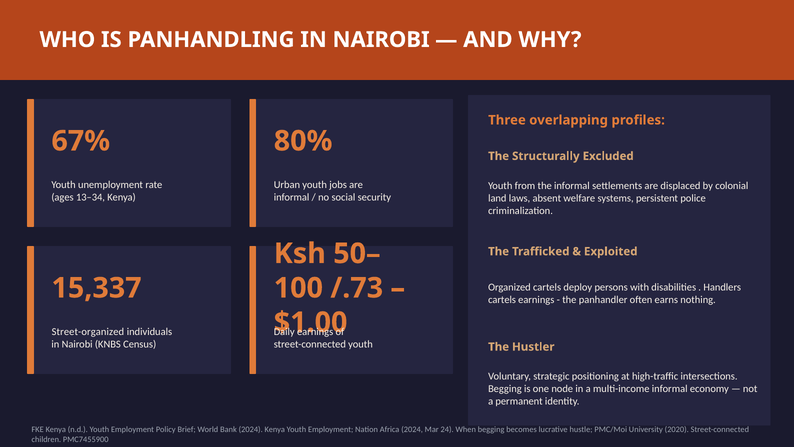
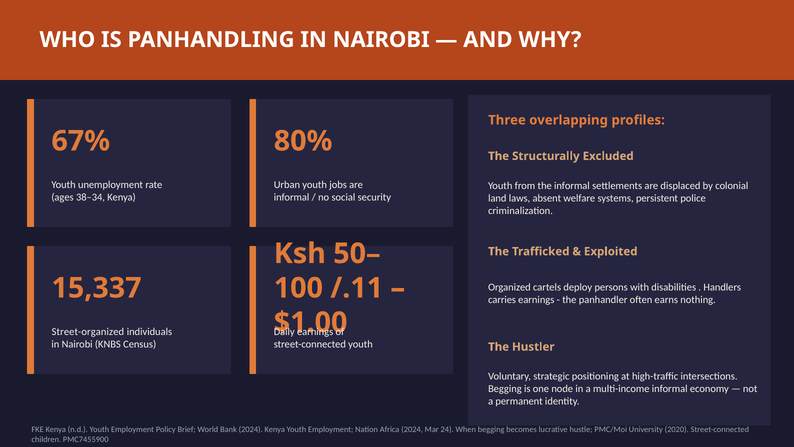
13–34: 13–34 -> 38–34 (90, 197)
/.73: /.73 -> /.11 (357, 288)
cartels: cartels -> carries (502, 300)
